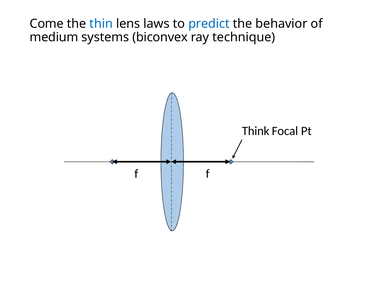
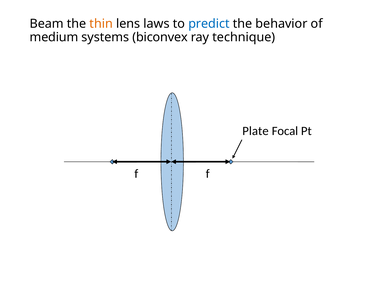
Come: Come -> Beam (47, 24)
thin colour: blue -> orange (101, 24)
Think: Think -> Plate (256, 131)
